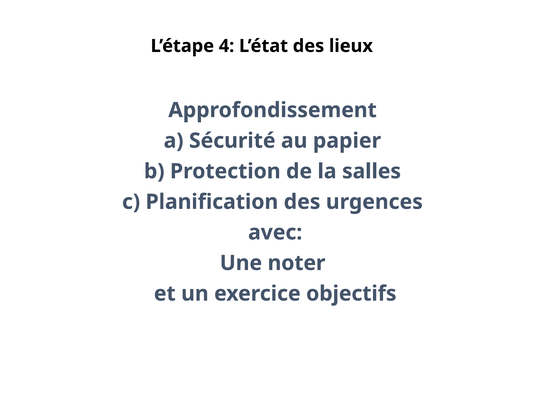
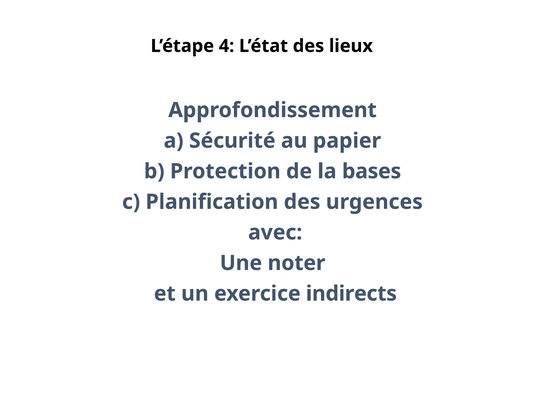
salles: salles -> bases (372, 171)
objectifs: objectifs -> indirects (351, 293)
